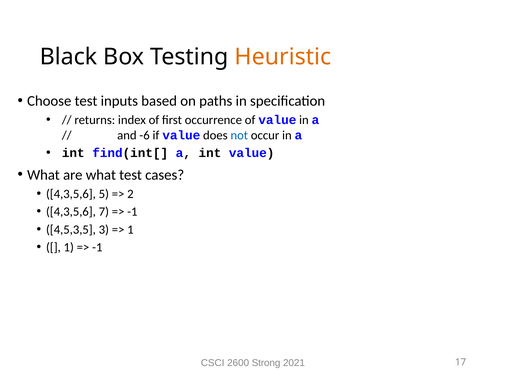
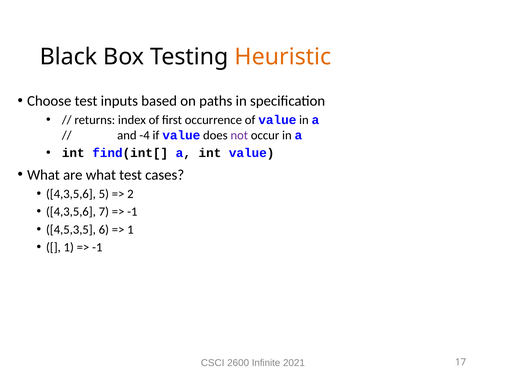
-6: -6 -> -4 (145, 135)
not colour: blue -> purple (239, 135)
3: 3 -> 6 (104, 229)
Strong: Strong -> Infinite (266, 363)
